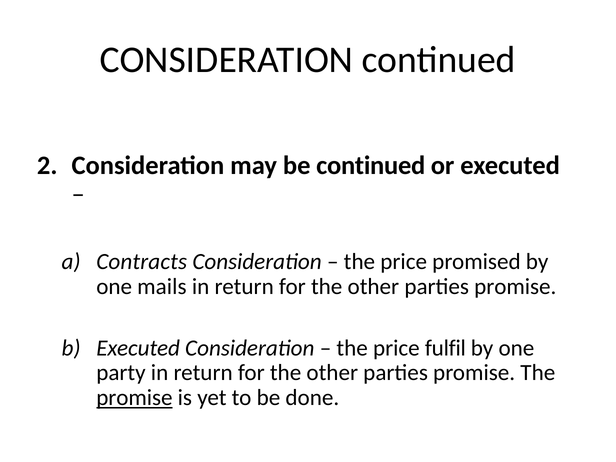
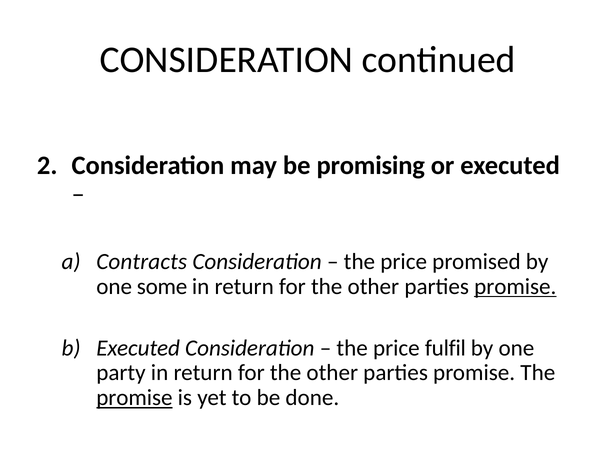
be continued: continued -> promising (371, 165)
mails: mails -> some (162, 287)
promise underline: none -> present (515, 287)
